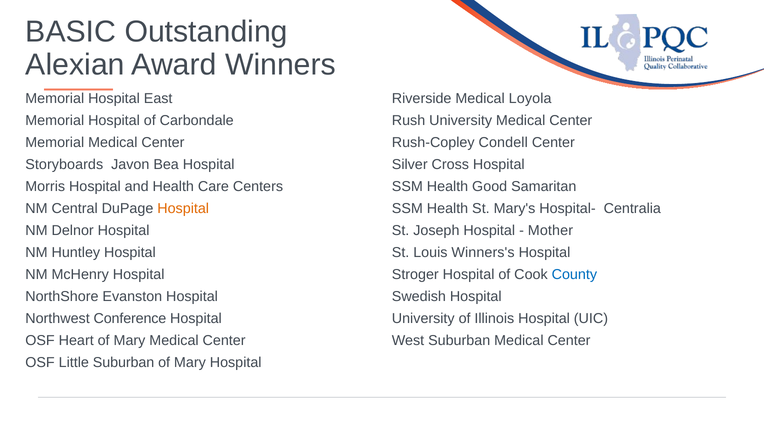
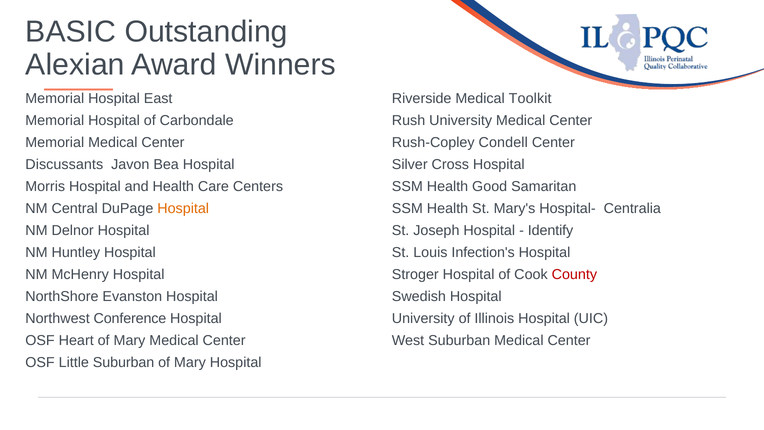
Loyola: Loyola -> Toolkit (530, 99)
Storyboards: Storyboards -> Discussants (64, 165)
Mother: Mother -> Identify (551, 230)
Winners's: Winners's -> Infection's (483, 252)
County colour: blue -> red (574, 274)
